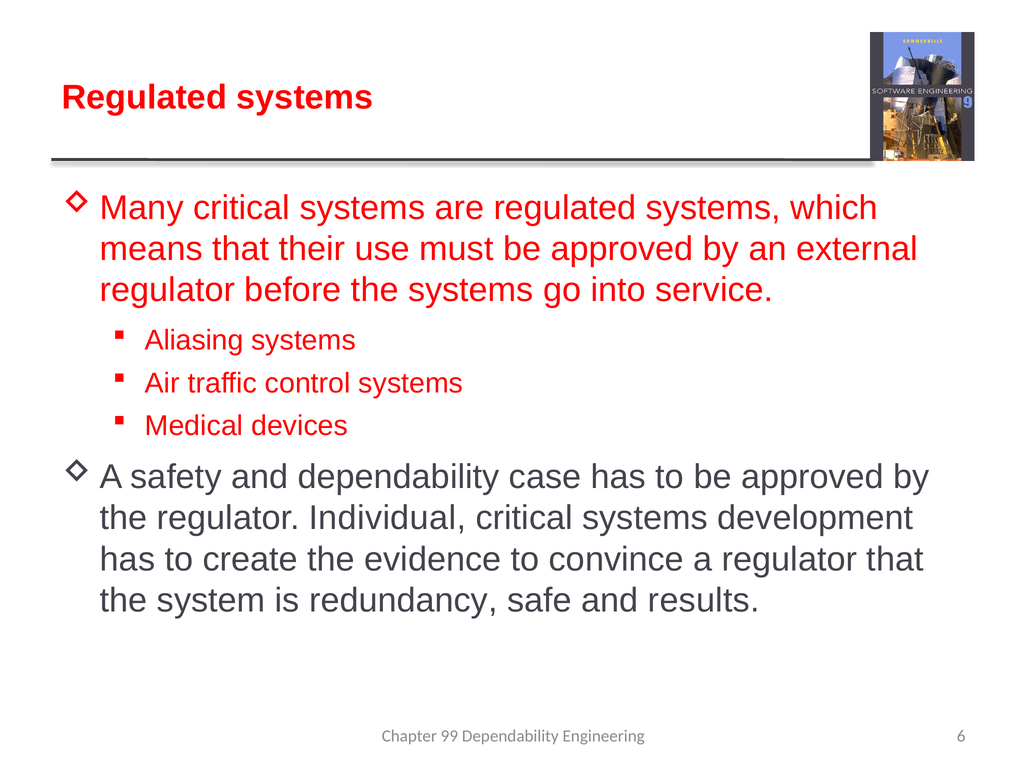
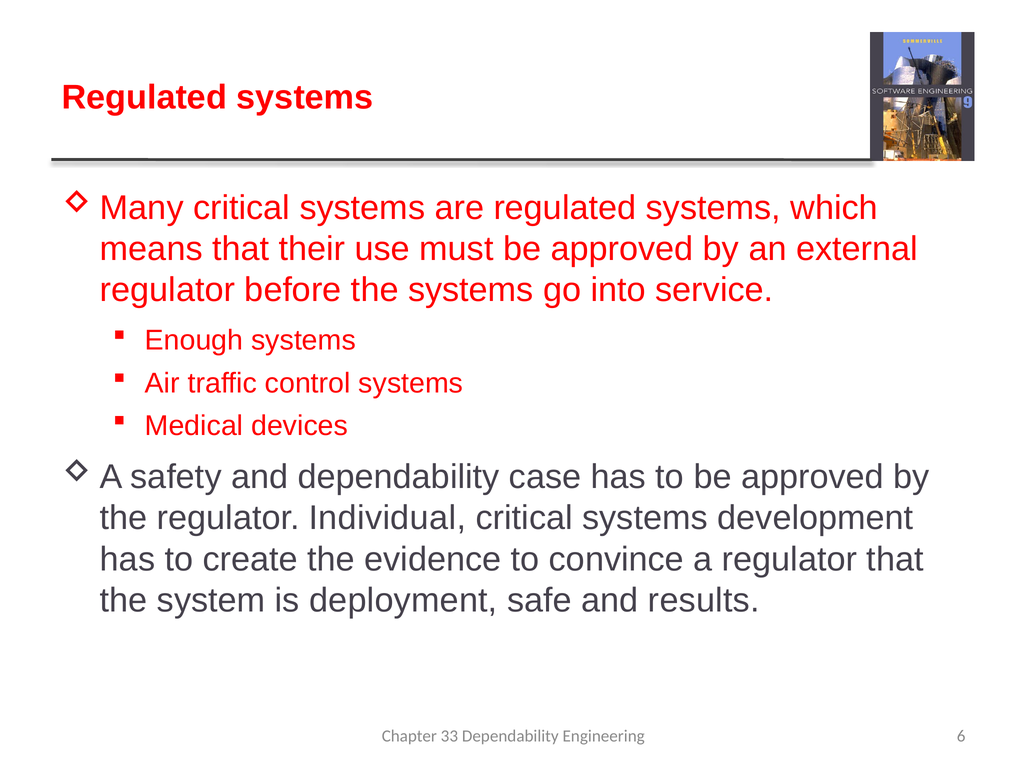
Aliasing: Aliasing -> Enough (194, 340)
redundancy: redundancy -> deployment (403, 600)
99: 99 -> 33 (449, 736)
